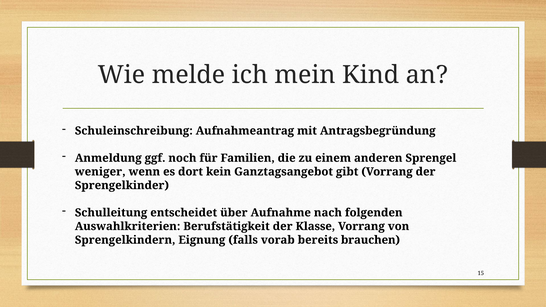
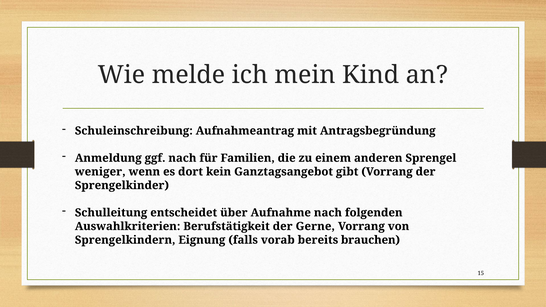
ggf noch: noch -> nach (182, 158)
Klasse: Klasse -> Gerne (315, 226)
